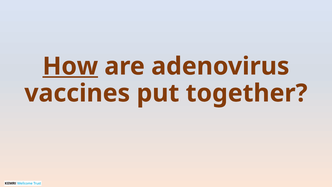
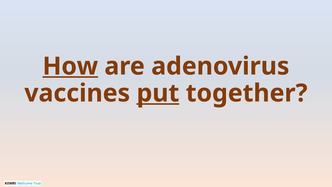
put underline: none -> present (158, 93)
